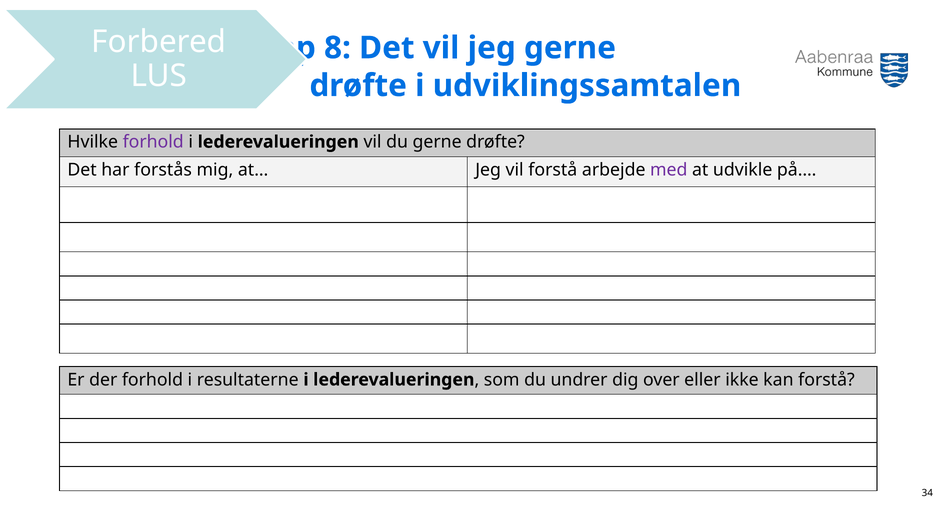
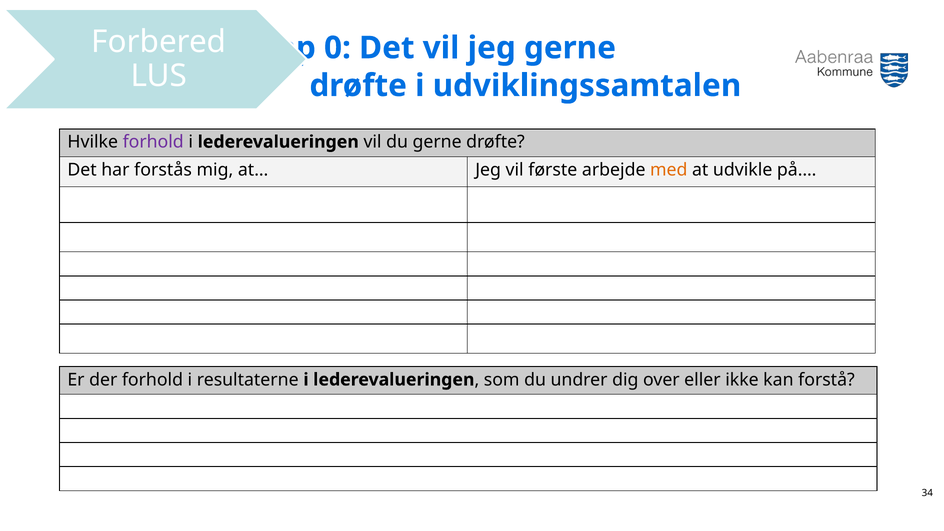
8: 8 -> 0 (337, 48)
vil forstå: forstå -> første (553, 170)
med colour: purple -> orange (669, 170)
